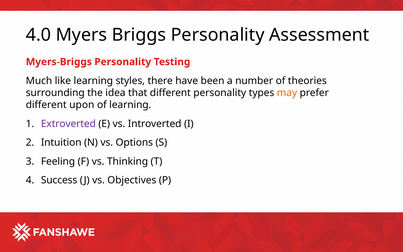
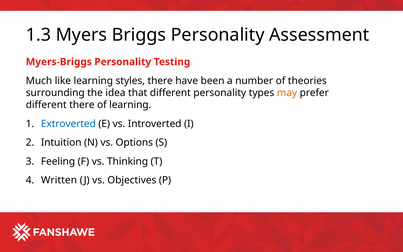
4.0: 4.0 -> 1.3 (38, 35)
different upon: upon -> there (82, 105)
Extroverted colour: purple -> blue (68, 124)
Success: Success -> Written (59, 180)
